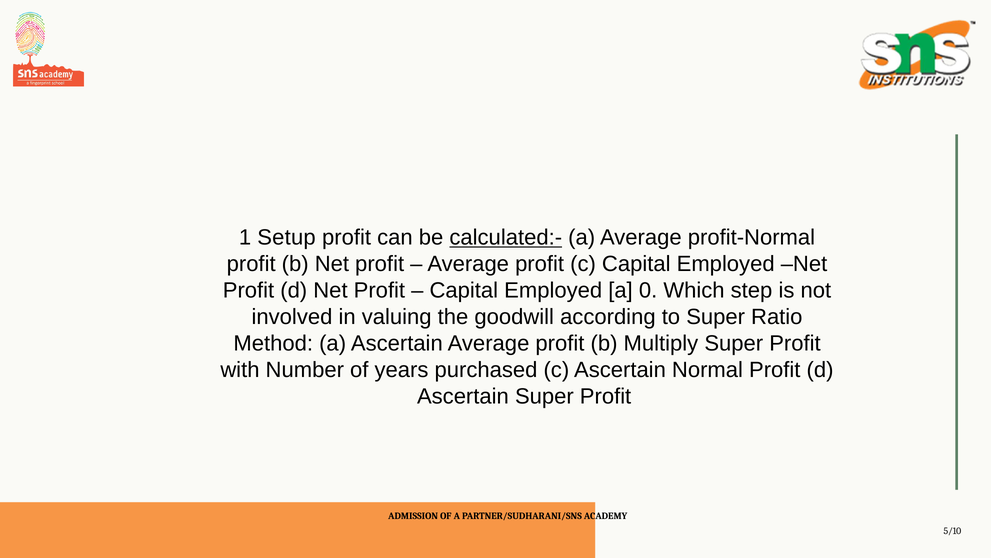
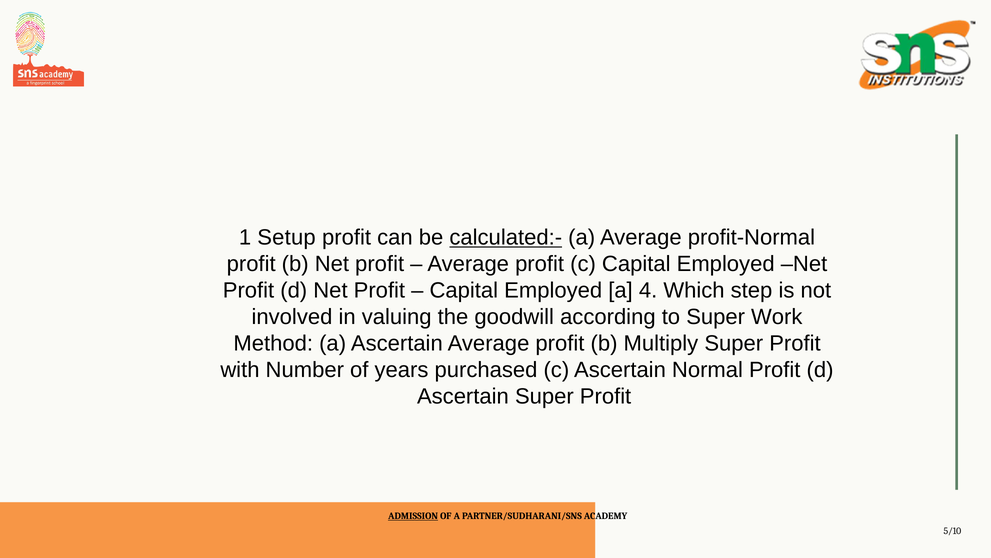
0: 0 -> 4 (648, 290)
Ratio: Ratio -> Work (777, 317)
ADMISSION underline: none -> present (413, 516)
